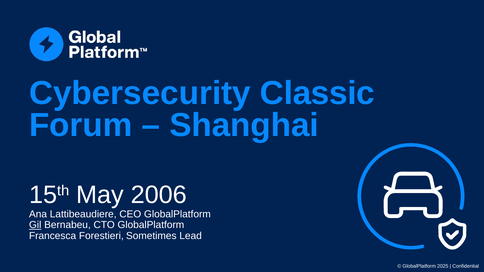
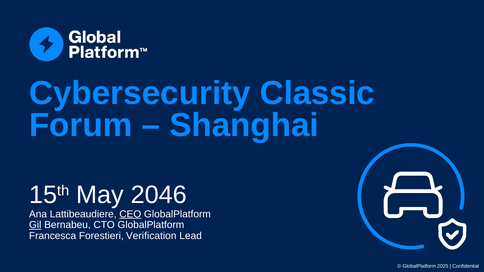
2006: 2006 -> 2046 (159, 195)
CEO underline: none -> present (130, 214)
Sometimes: Sometimes -> Verification (151, 236)
